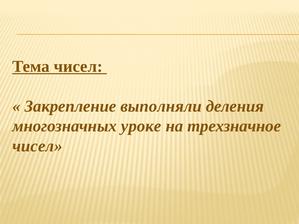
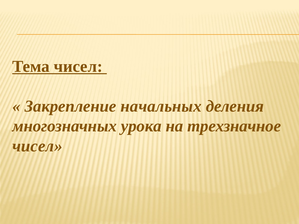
выполняли: выполняли -> начальных (161, 106)
уроке: уроке -> урока (141, 126)
